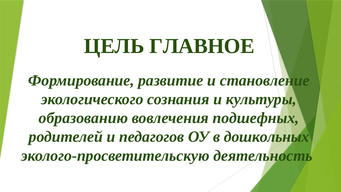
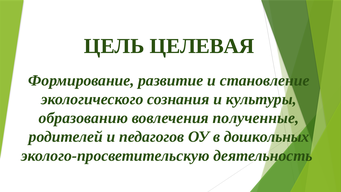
ГЛАВНОЕ: ГЛАВНОЕ -> ЦЕЛЕВАЯ (202, 46)
подшефных: подшефных -> полученные (256, 118)
